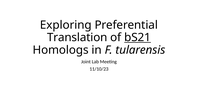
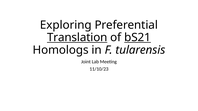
Translation underline: none -> present (77, 38)
